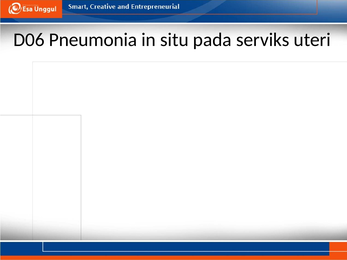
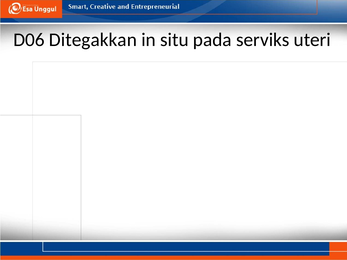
Pneumonia: Pneumonia -> Ditegakkan (93, 40)
